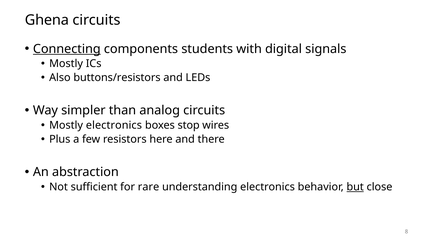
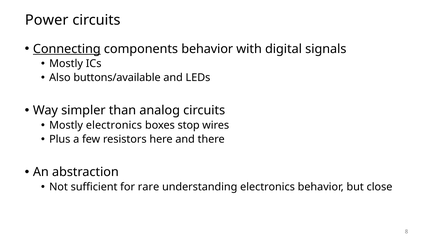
Ghena: Ghena -> Power (47, 20)
components students: students -> behavior (207, 49)
buttons/resistors: buttons/resistors -> buttons/available (117, 78)
but underline: present -> none (355, 187)
